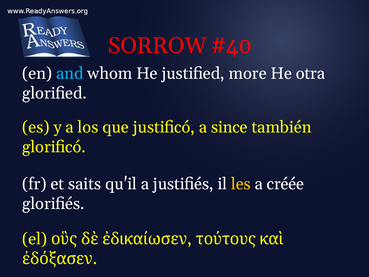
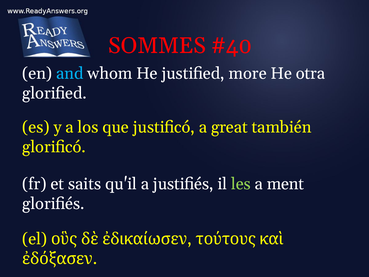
SORROW: SORROW -> SOMMES (157, 46)
since: since -> great (229, 127)
les colour: yellow -> light green (241, 184)
créée: créée -> ment (285, 184)
